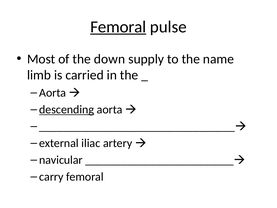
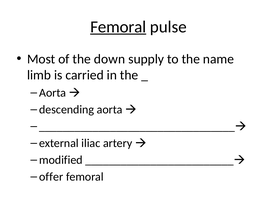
descending underline: present -> none (67, 109)
navicular: navicular -> modified (61, 160)
carry: carry -> offer (51, 177)
